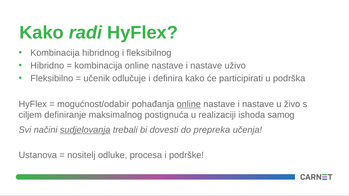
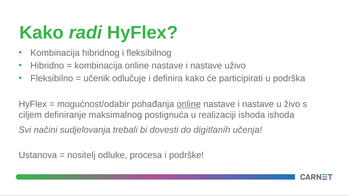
ishoda samog: samog -> ishoda (281, 115)
sudjelovanja underline: present -> none (85, 130)
prepreka: prepreka -> digitlanih (212, 130)
